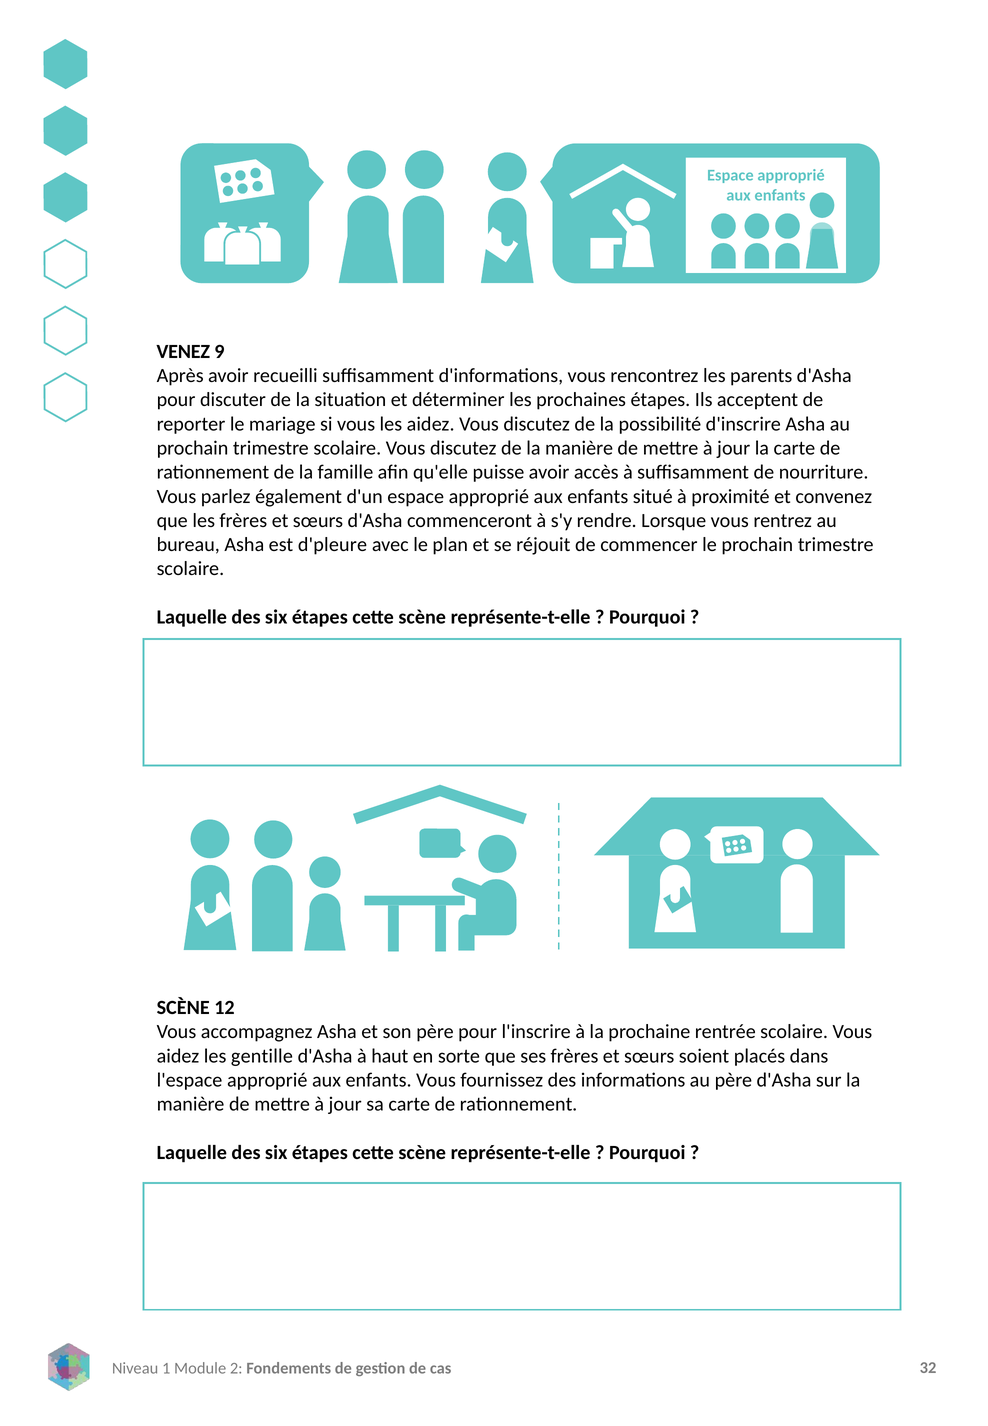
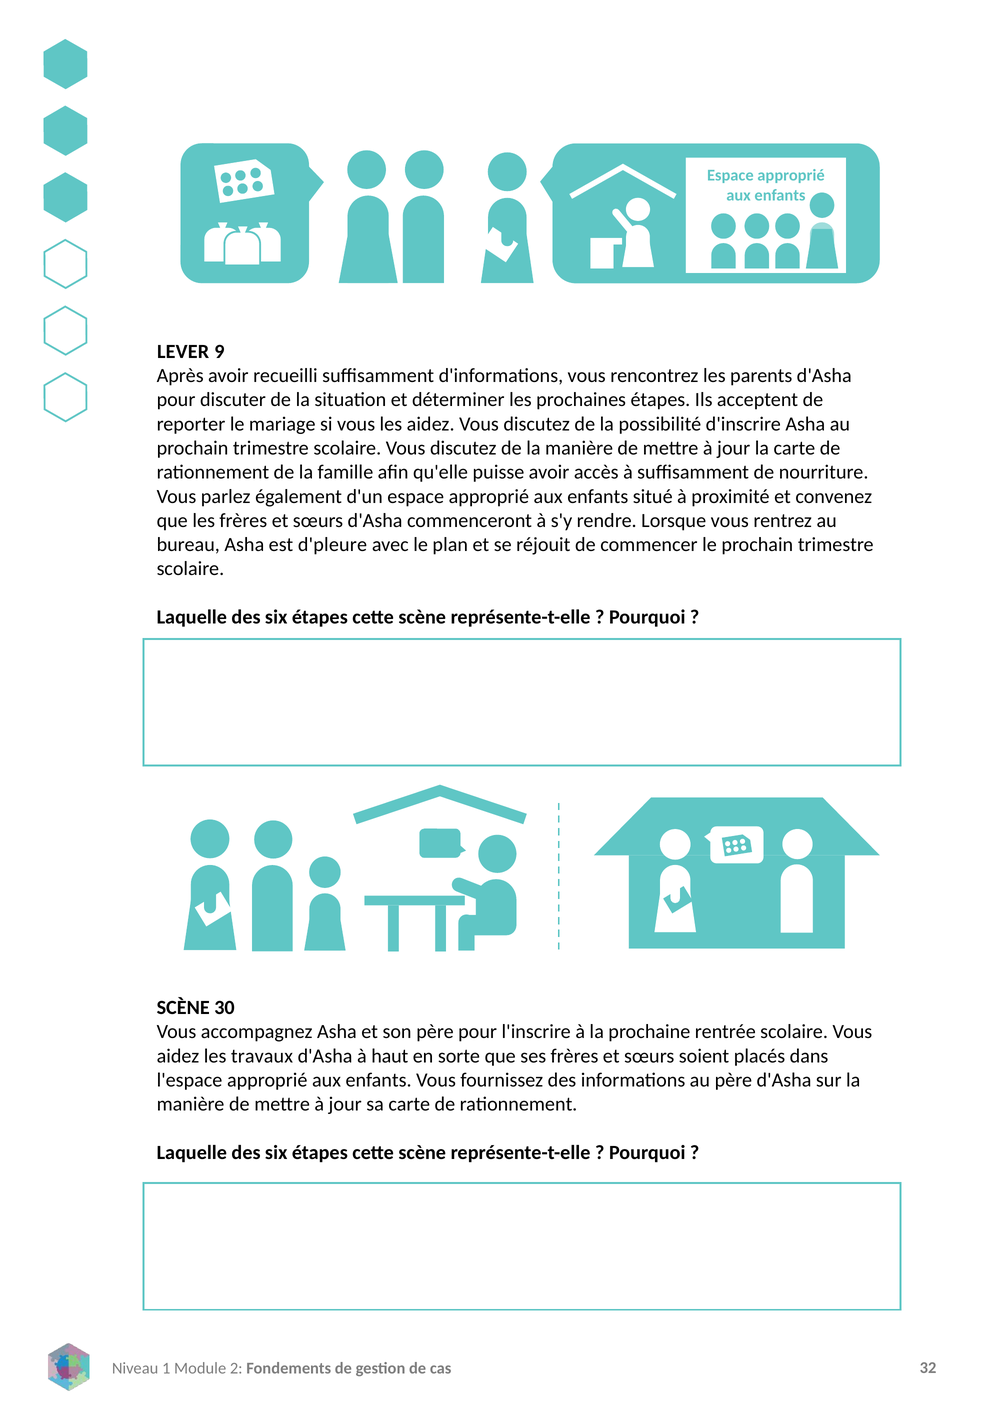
VENEZ: VENEZ -> LEVER (183, 352)
12: 12 -> 30 (224, 1008)
gentille: gentille -> travaux (262, 1057)
